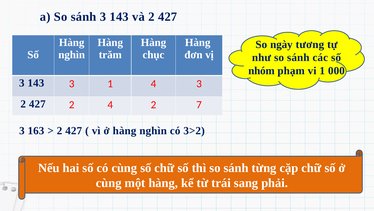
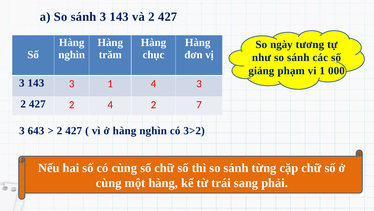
nhóm: nhóm -> giảng (261, 71)
163: 163 -> 643 (36, 130)
